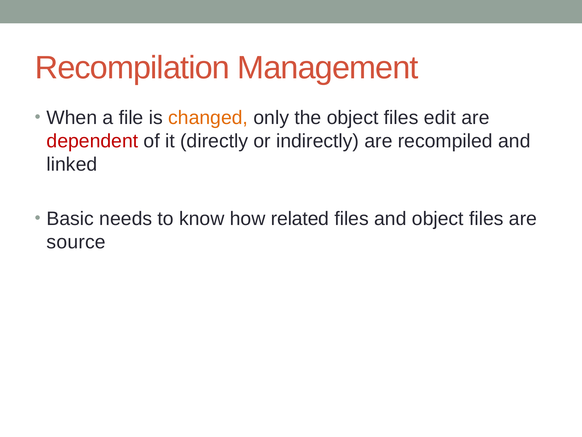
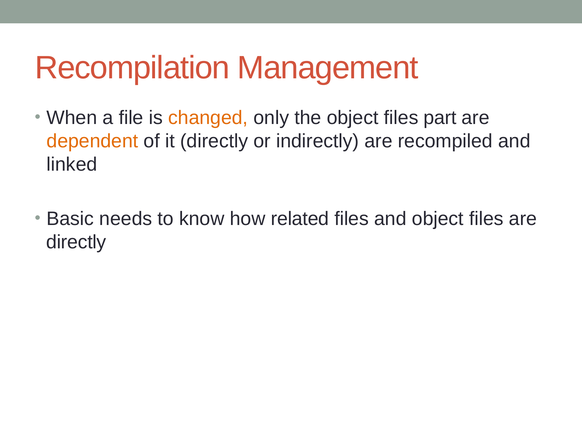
edit: edit -> part (440, 118)
dependent colour: red -> orange (92, 141)
source: source -> directly (76, 242)
